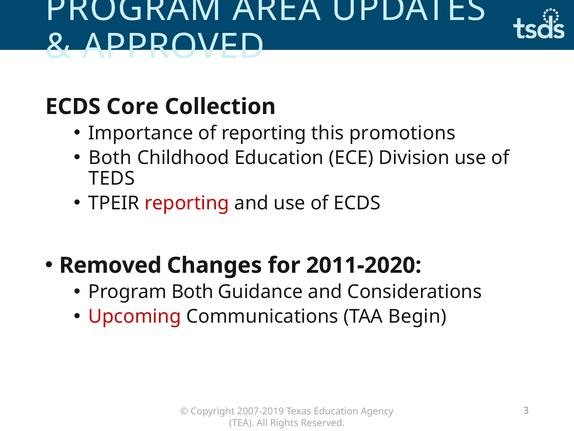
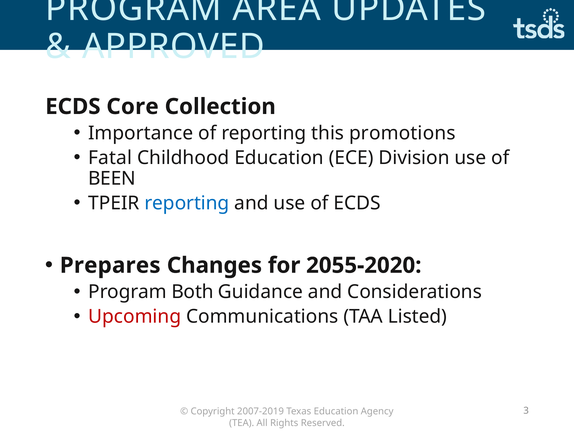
Both: Both -> Fatal (110, 157)
TEDS: TEDS -> BEEN (112, 178)
reporting colour: red -> blue (187, 203)
Removed: Removed -> Prepares (110, 265)
2011-2020: 2011-2020 -> 2055-2020 (364, 265)
Begin: Begin -> Listed (417, 316)
